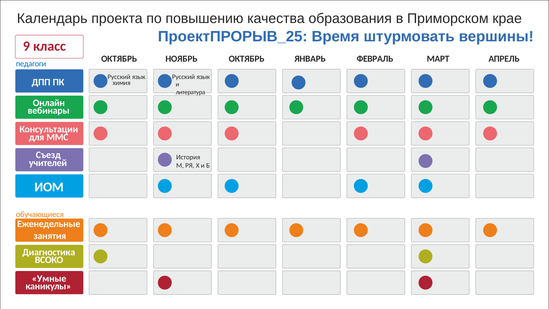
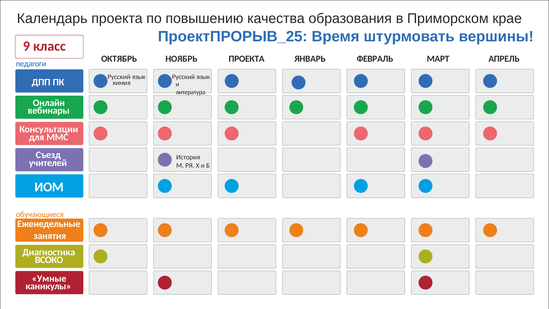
ОКТЯБРЬ: ОКТЯБРЬ -> ПРОЕКТА (247, 59)
